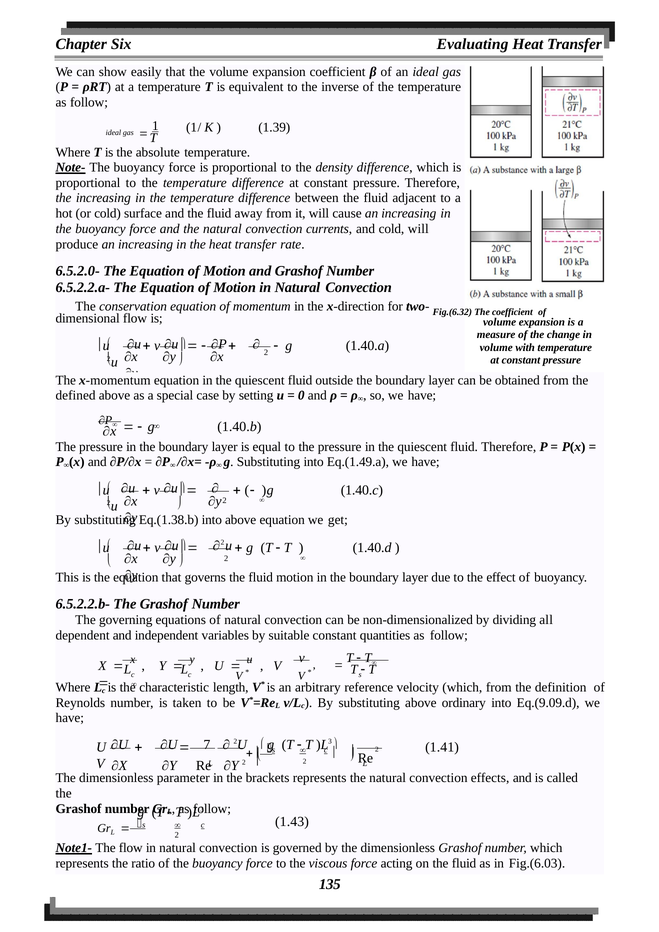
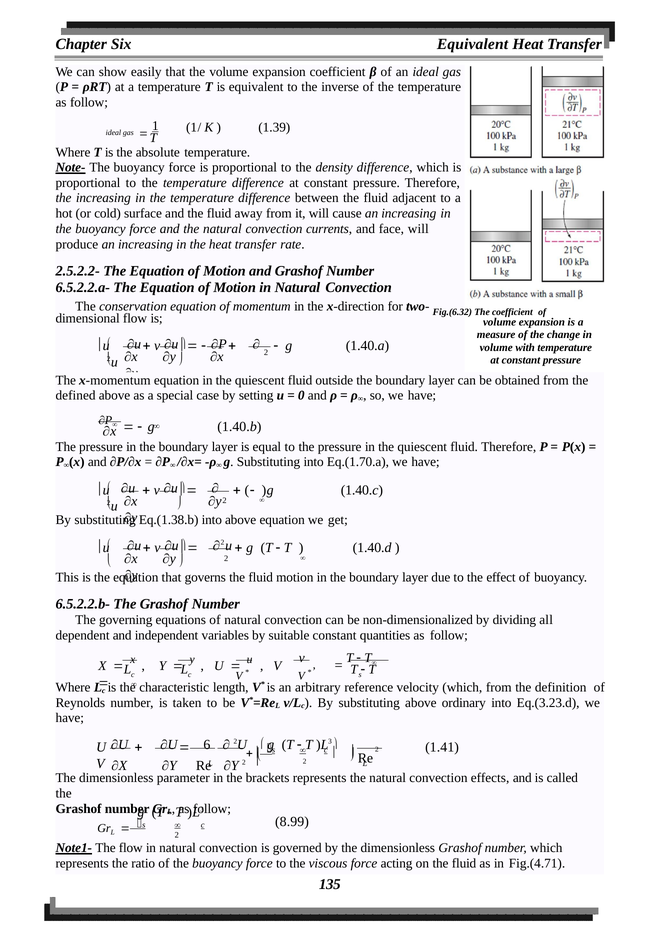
Six Evaluating: Evaluating -> Equivalent (473, 44)
and cold: cold -> face (391, 229)
6.5.2.0-: 6.5.2.0- -> 2.5.2.2- (78, 271)
Eq.(1.49.a: Eq.(1.49.a -> Eq.(1.70.a (358, 462)
Eq.(9.09.d: Eq.(9.09.d -> Eq.(3.23.d (548, 703)
7: 7 -> 6 (207, 745)
1.43: 1.43 -> 8.99 (292, 822)
Fig.(6.03: Fig.(6.03 -> Fig.(4.71 (537, 864)
